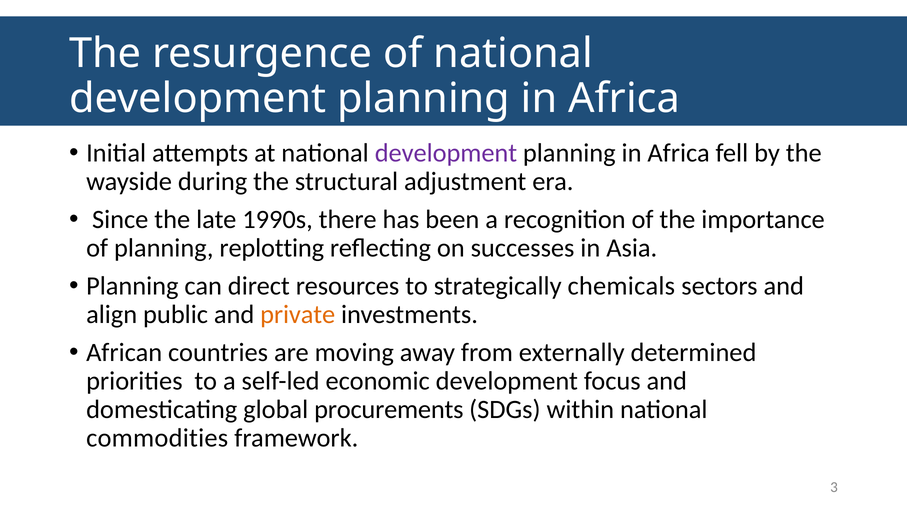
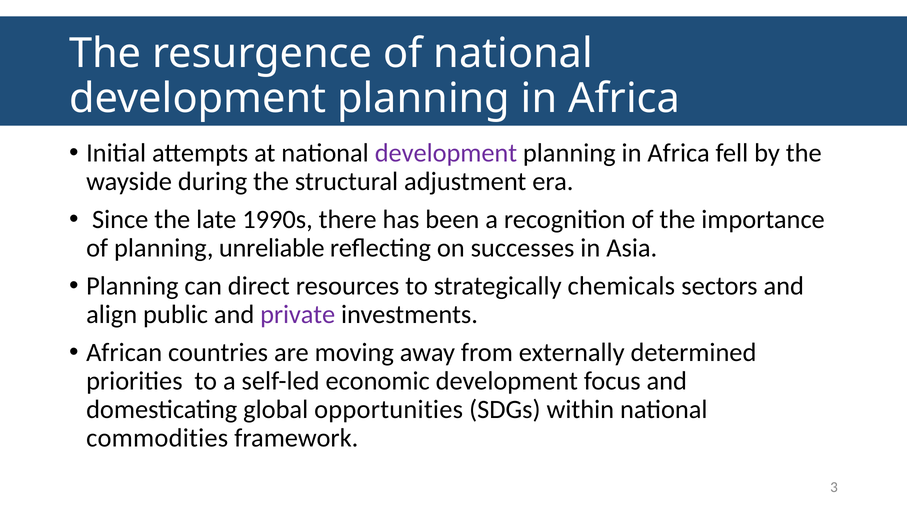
replotting: replotting -> unreliable (272, 248)
private colour: orange -> purple (298, 315)
procurements: procurements -> opportunities (389, 410)
